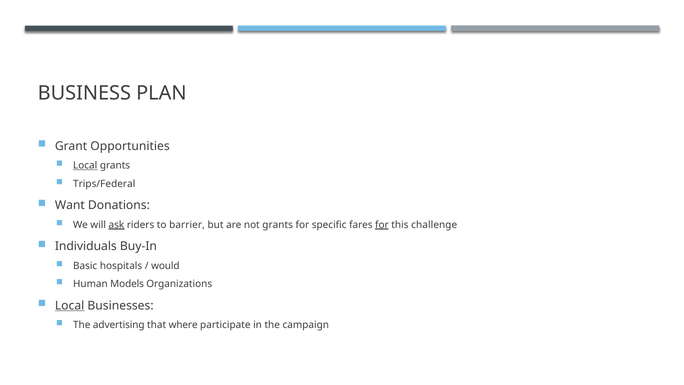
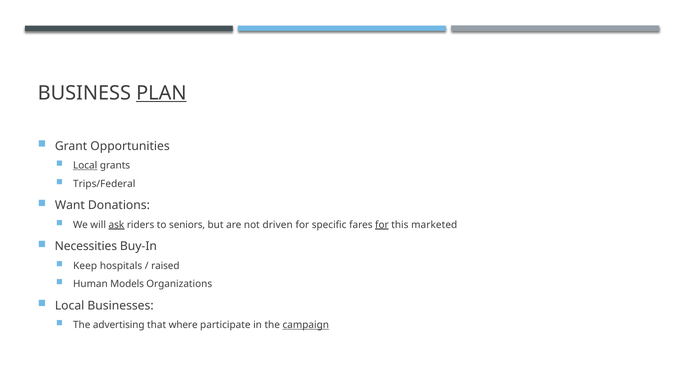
PLAN underline: none -> present (161, 93)
barrier: barrier -> seniors (187, 225)
not grants: grants -> driven (278, 225)
challenge: challenge -> marketed (434, 225)
Individuals: Individuals -> Necessities (86, 246)
Basic: Basic -> Keep (85, 266)
would: would -> raised (165, 266)
Local underline: present -> none (70, 305)
campaign underline: none -> present (306, 325)
